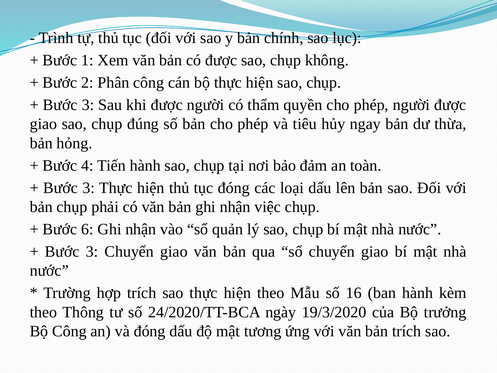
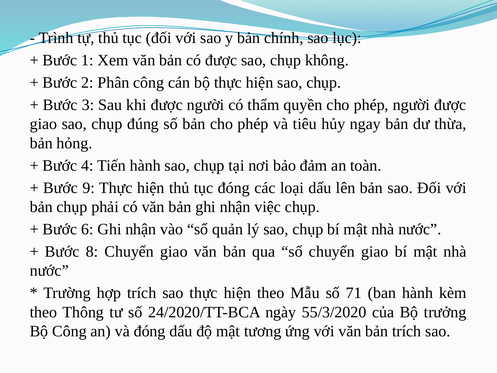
3: 3 -> 9 (89, 188)
3: 3 -> 8 (92, 251)
16: 16 -> 71 (354, 293)
19/3/2020: 19/3/2020 -> 55/3/2020 (334, 312)
